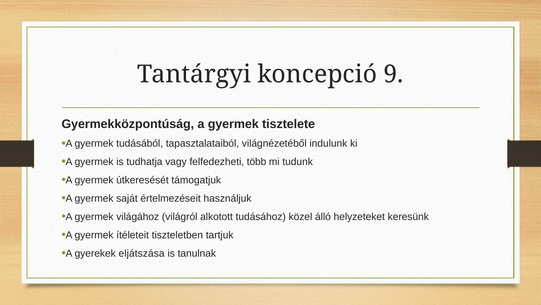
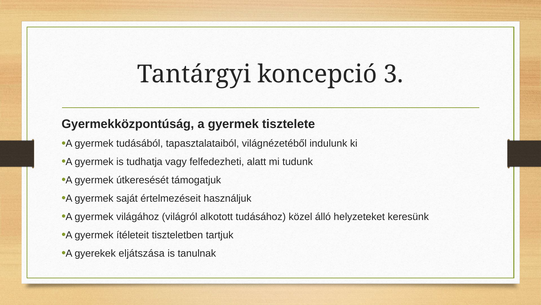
9: 9 -> 3 (393, 74)
több: több -> alatt (256, 162)
